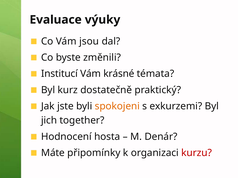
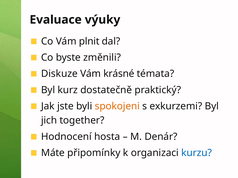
jsou: jsou -> plnit (89, 41)
Institucí: Institucí -> Diskuze (59, 74)
kurzu colour: red -> blue (197, 153)
